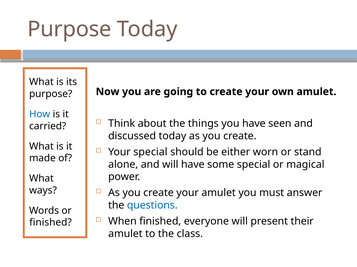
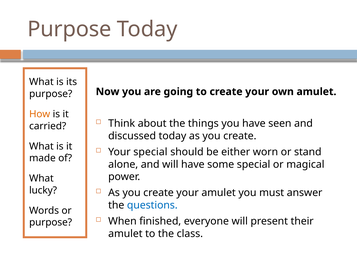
How colour: blue -> orange (40, 114)
ways: ways -> lucky (43, 191)
finished: finished -> purpose (51, 223)
